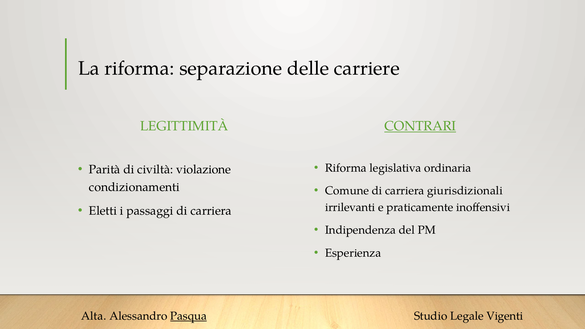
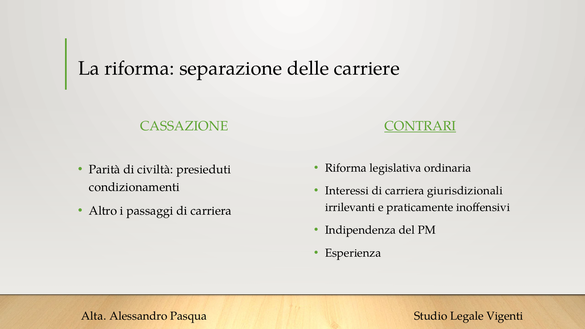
LEGITTIMITÀ: LEGITTIMITÀ -> CASSAZIONE (184, 126)
violazione: violazione -> presieduti (204, 170)
Comune: Comune -> Interessi (347, 191)
Eletti: Eletti -> Altro (103, 211)
Pasqua underline: present -> none (189, 316)
